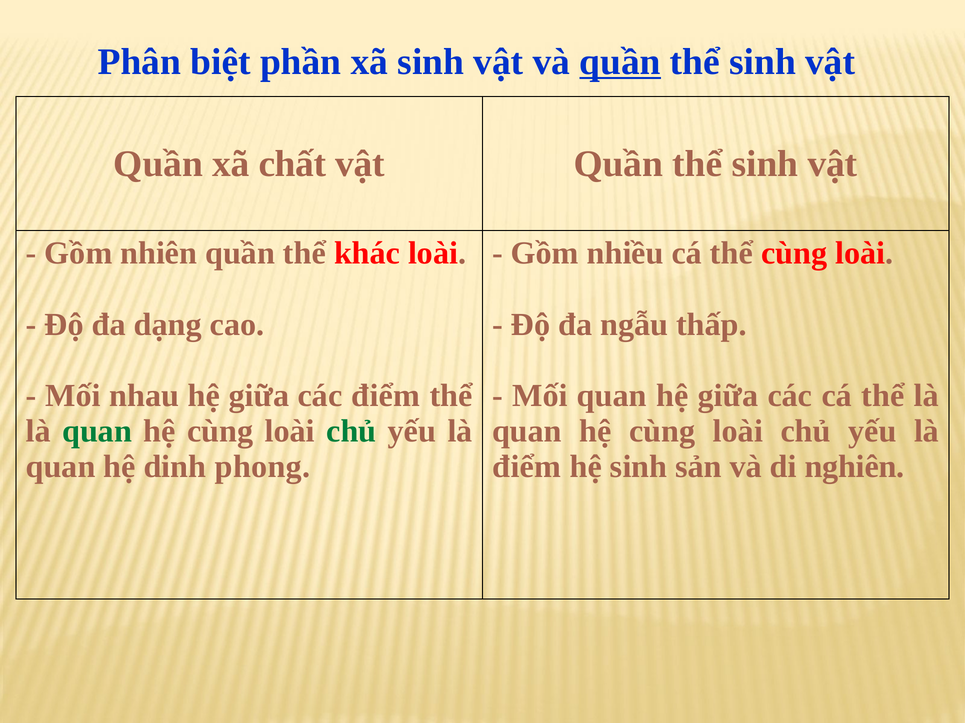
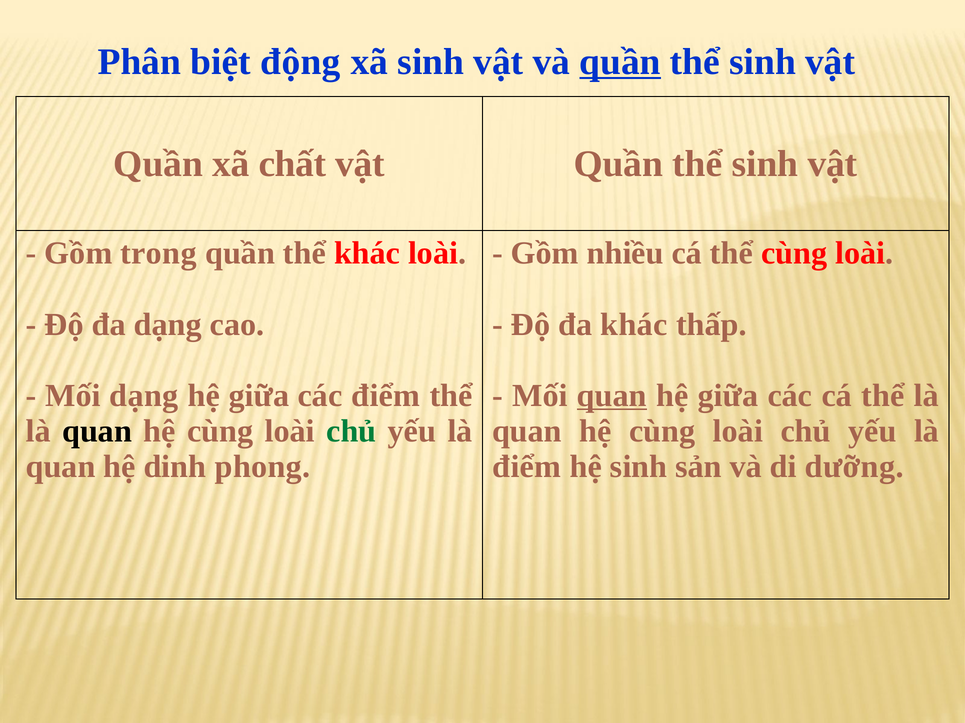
phần: phần -> động (300, 62)
nhiên: nhiên -> trong (159, 254)
đa ngẫu: ngẫu -> khác (634, 325)
Mối nhau: nhau -> dạng (144, 396)
quan underline: none -> present (612, 396)
quan colour: green -> black (97, 431)
nghiên: nghiên -> dưỡng (854, 467)
